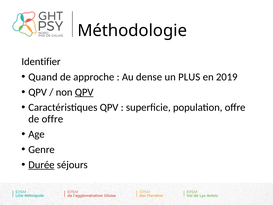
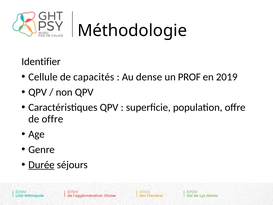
Quand: Quand -> Cellule (43, 77)
approche: approche -> capacités (94, 77)
PLUS: PLUS -> PROF (189, 77)
QPV underline: present -> none (84, 92)
